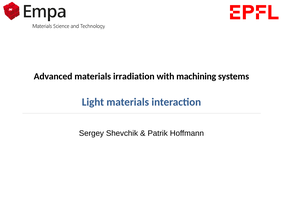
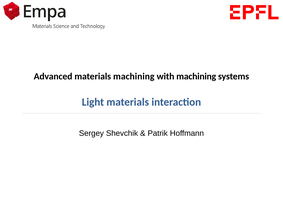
materials irradiation: irradiation -> machining (134, 76)
